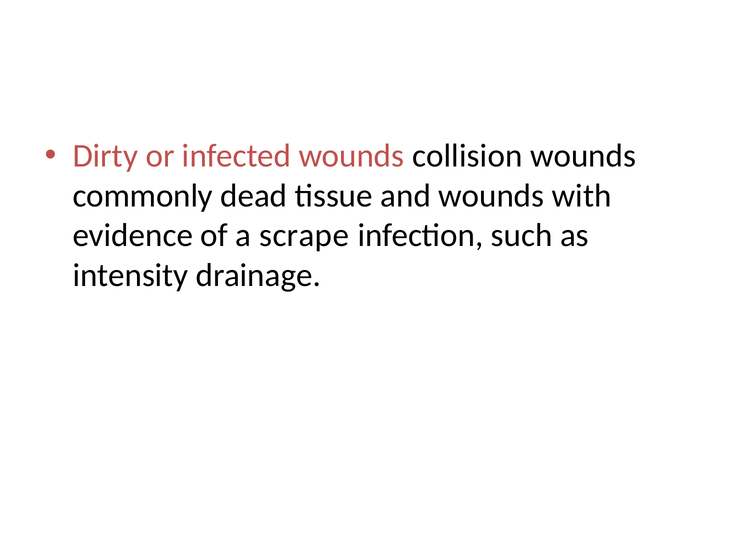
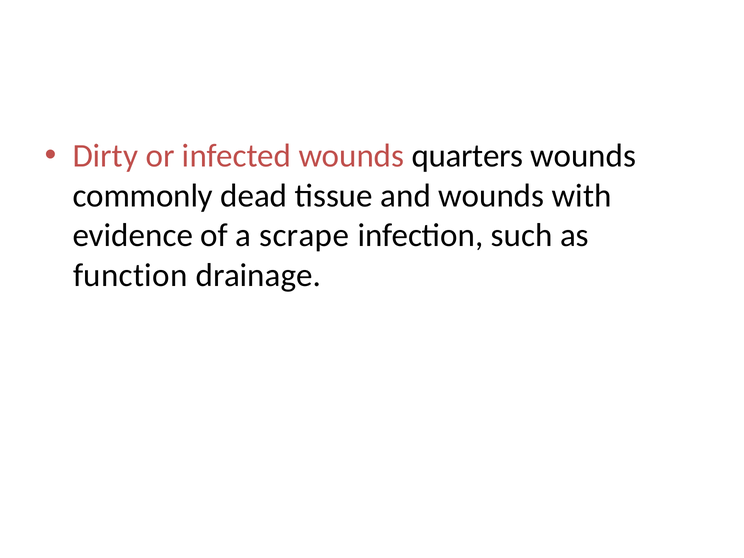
collision: collision -> quarters (468, 156)
intensity: intensity -> function (130, 275)
